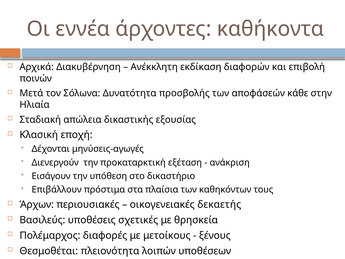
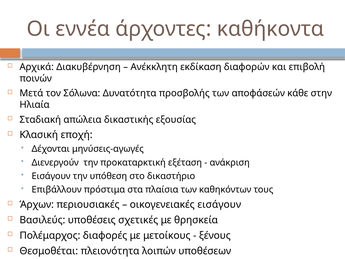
οικογενειακές δεκαετής: δεκαετής -> εισάγουν (219, 204)
